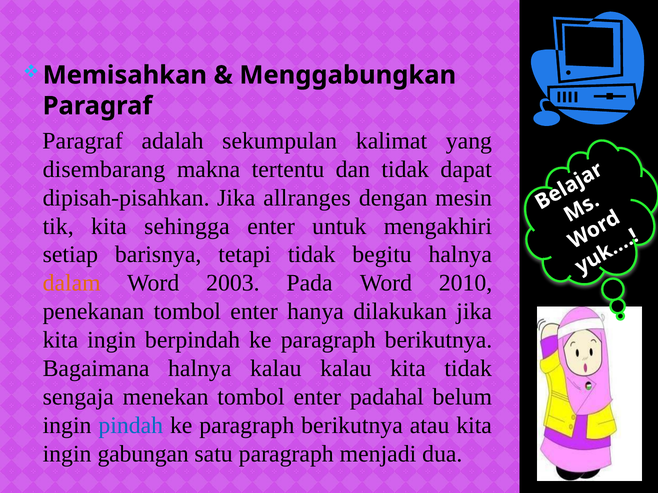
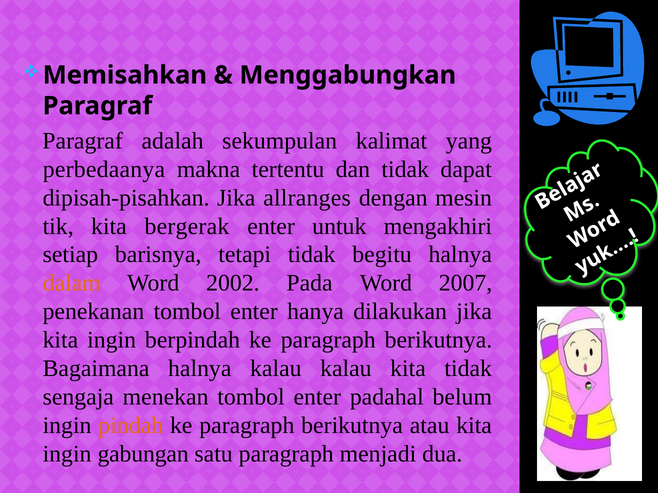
disembarang: disembarang -> perbedaanya (104, 169)
sehingga: sehingga -> bergerak (187, 226)
2003: 2003 -> 2002 (233, 283)
2010: 2010 -> 2007 (466, 283)
pindah colour: blue -> orange (131, 426)
